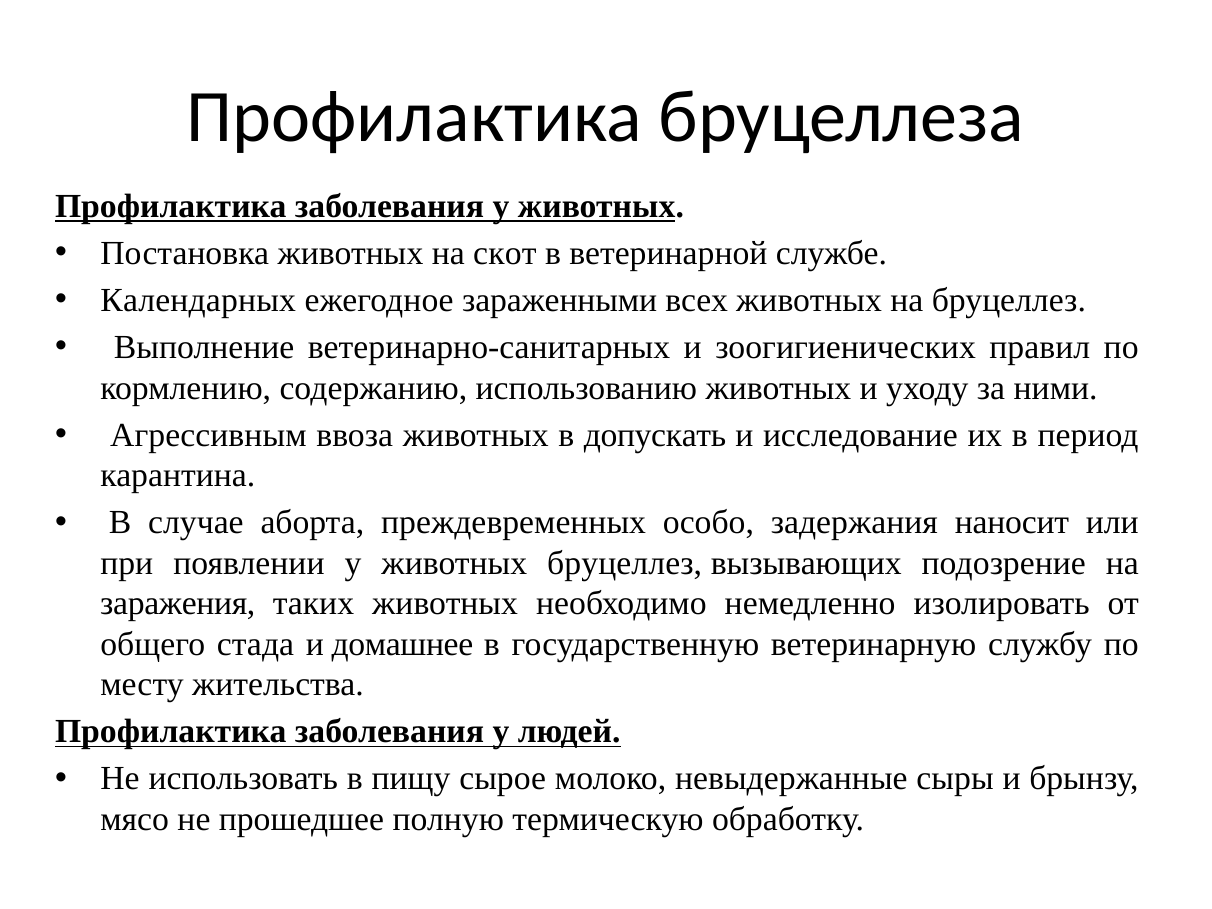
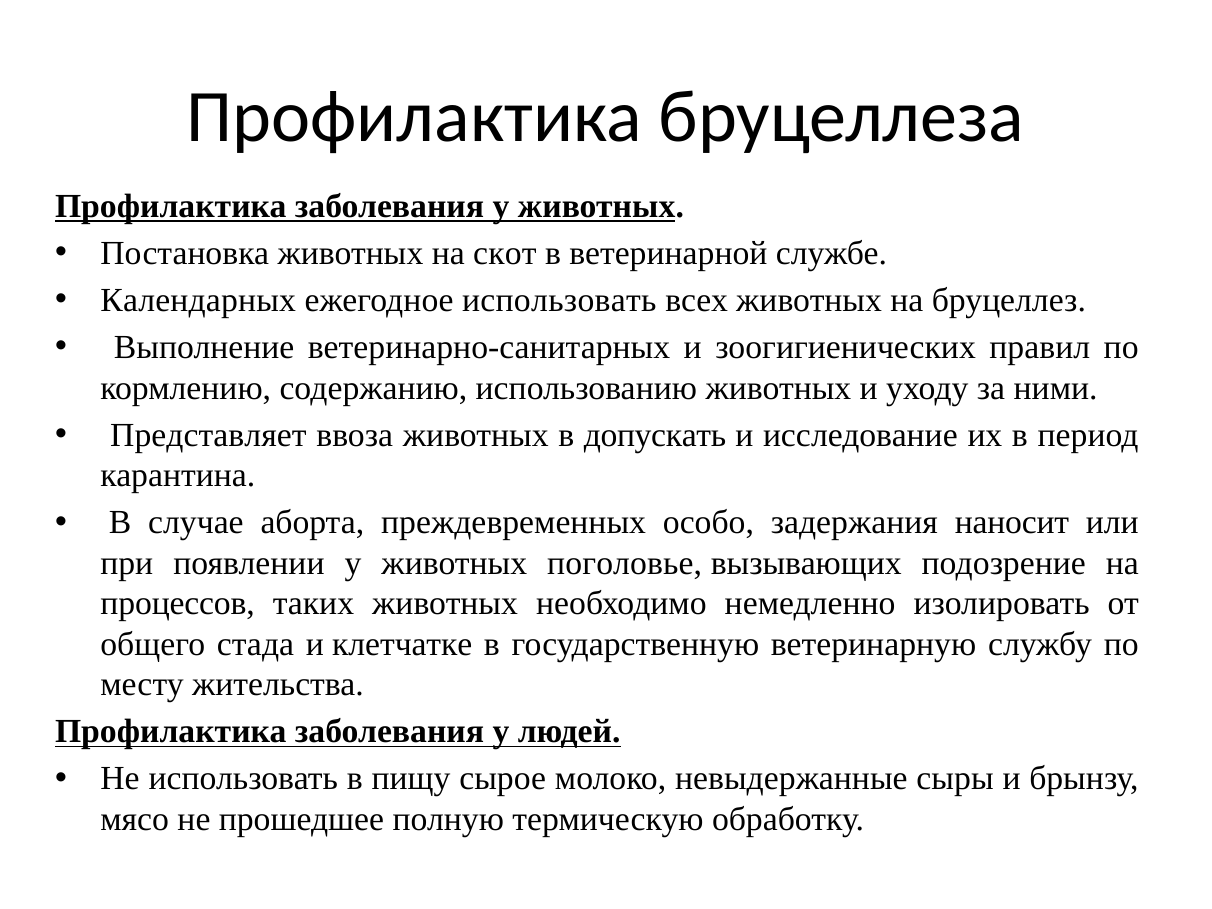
ежегодное зараженными: зараженными -> использовать (559, 301)
Агрессивным: Агрессивным -> Представляет (208, 435)
животных бруцеллез: бруцеллез -> поголовье (625, 563)
заражения: заражения -> процессов (178, 604)
домашнее: домашнее -> клетчатке (402, 644)
